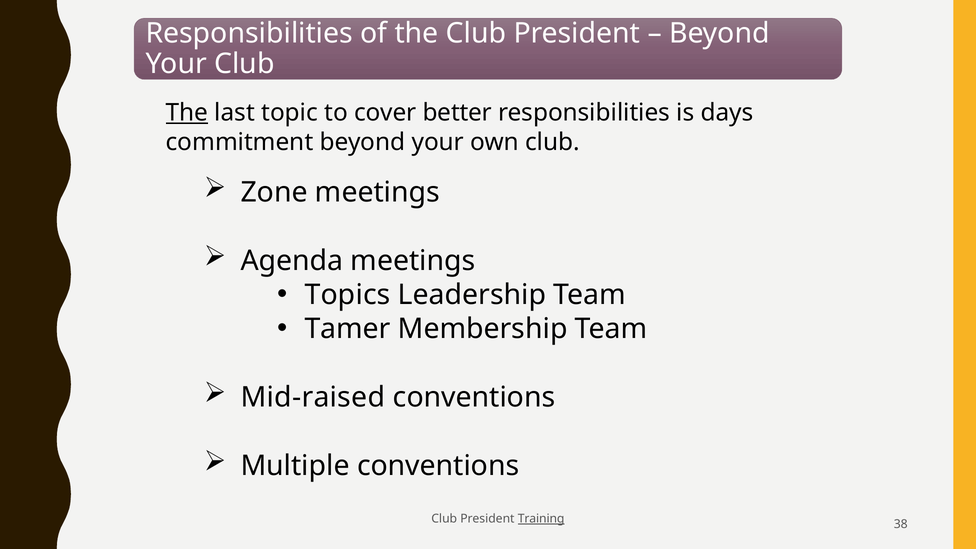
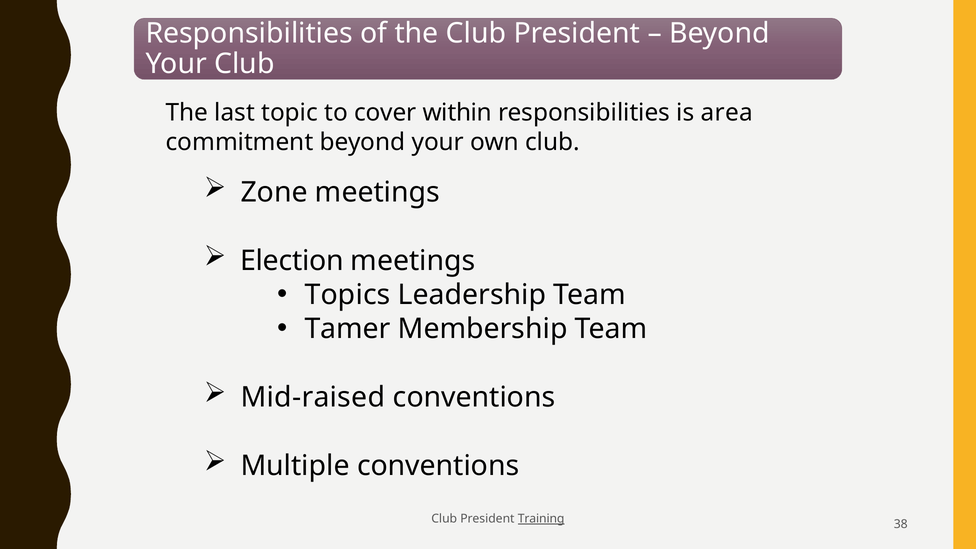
The underline: present -> none (187, 113)
better: better -> within (457, 113)
days: days -> area (727, 113)
Agenda: Agenda -> Election (292, 261)
